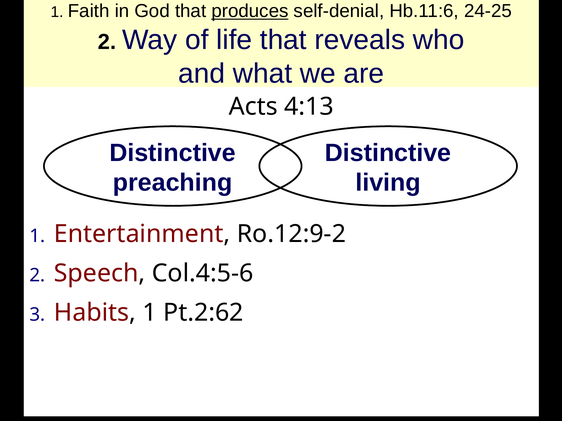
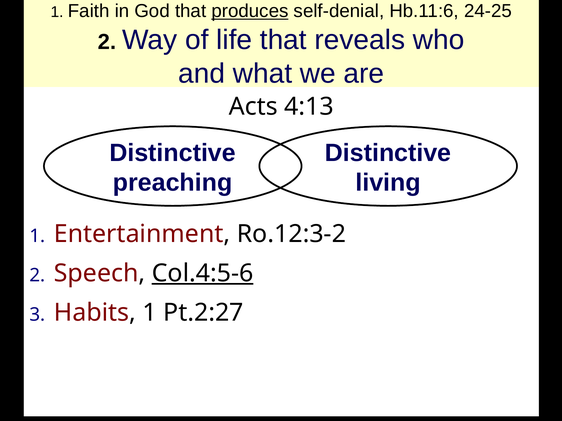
Ro.12:9-2: Ro.12:9-2 -> Ro.12:3-2 (291, 234)
Col.4:5-6 underline: none -> present (203, 273)
Pt.2:62: Pt.2:62 -> Pt.2:27 (203, 313)
